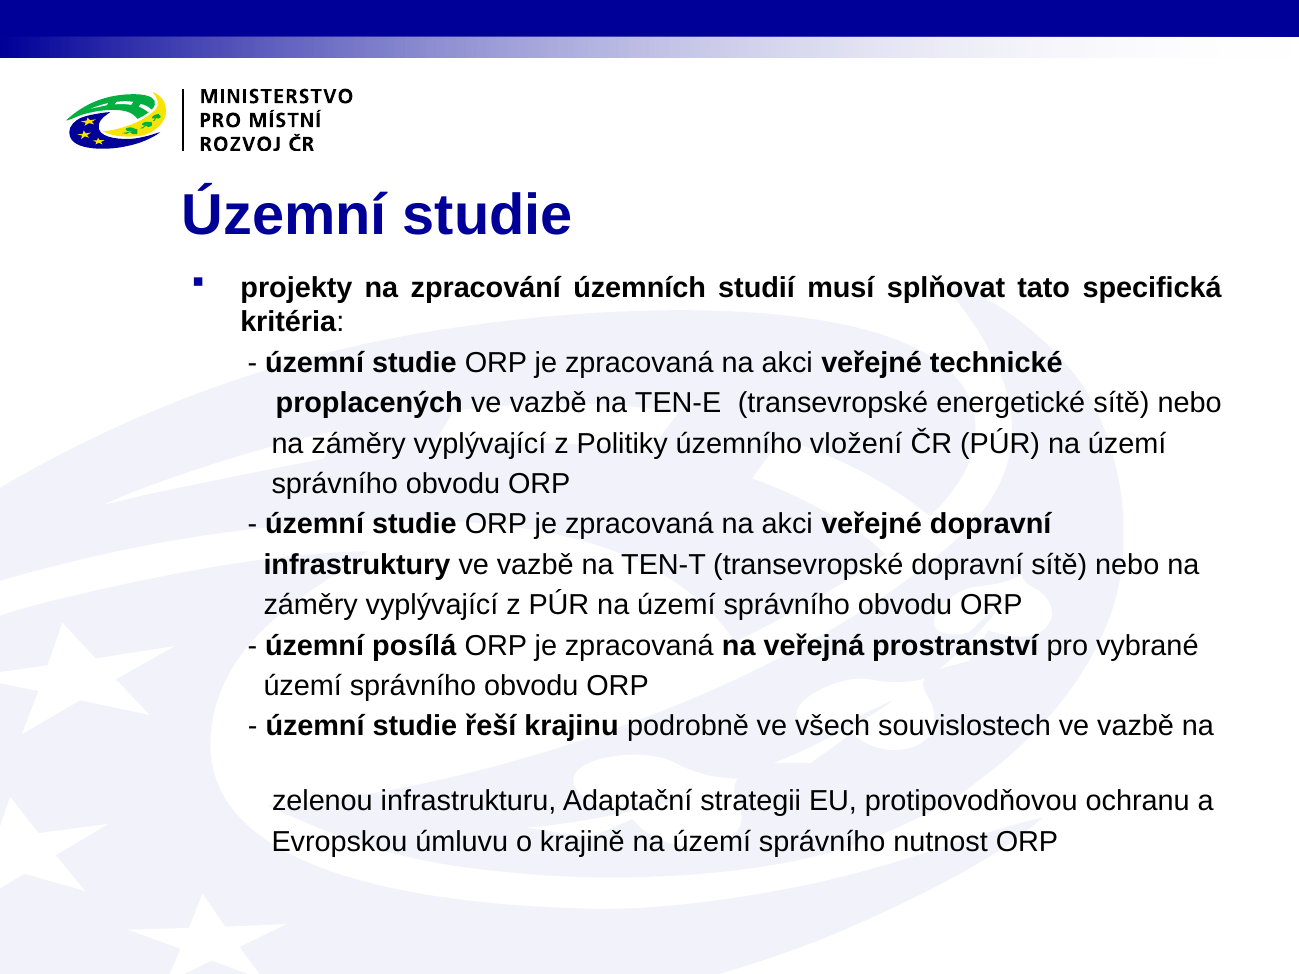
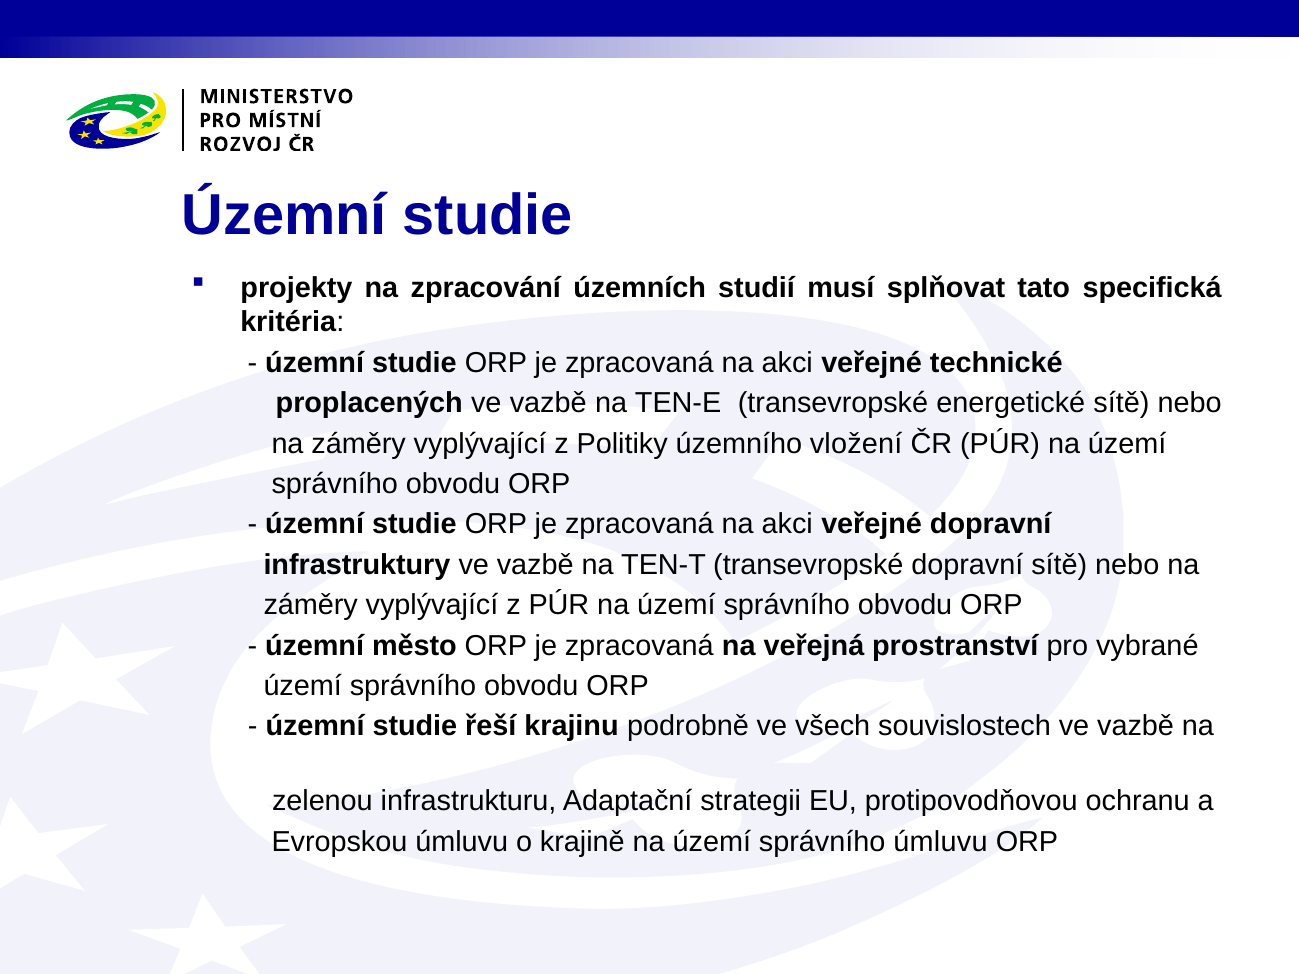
posílá: posílá -> město (414, 646)
správního nutnost: nutnost -> úmluvu (940, 842)
